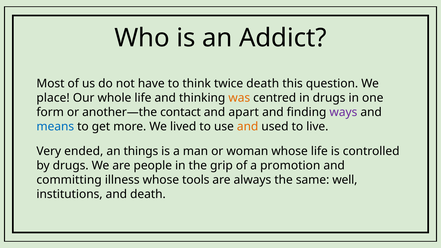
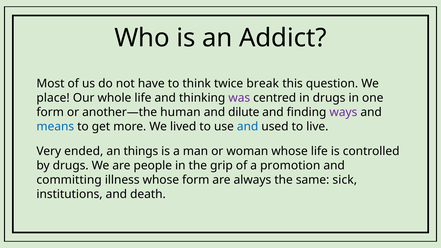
twice death: death -> break (263, 84)
was colour: orange -> purple (239, 98)
contact: contact -> human (180, 112)
apart: apart -> dilute (244, 112)
and colour: orange -> blue (248, 127)
whose tools: tools -> form (196, 180)
well: well -> sick (345, 180)
